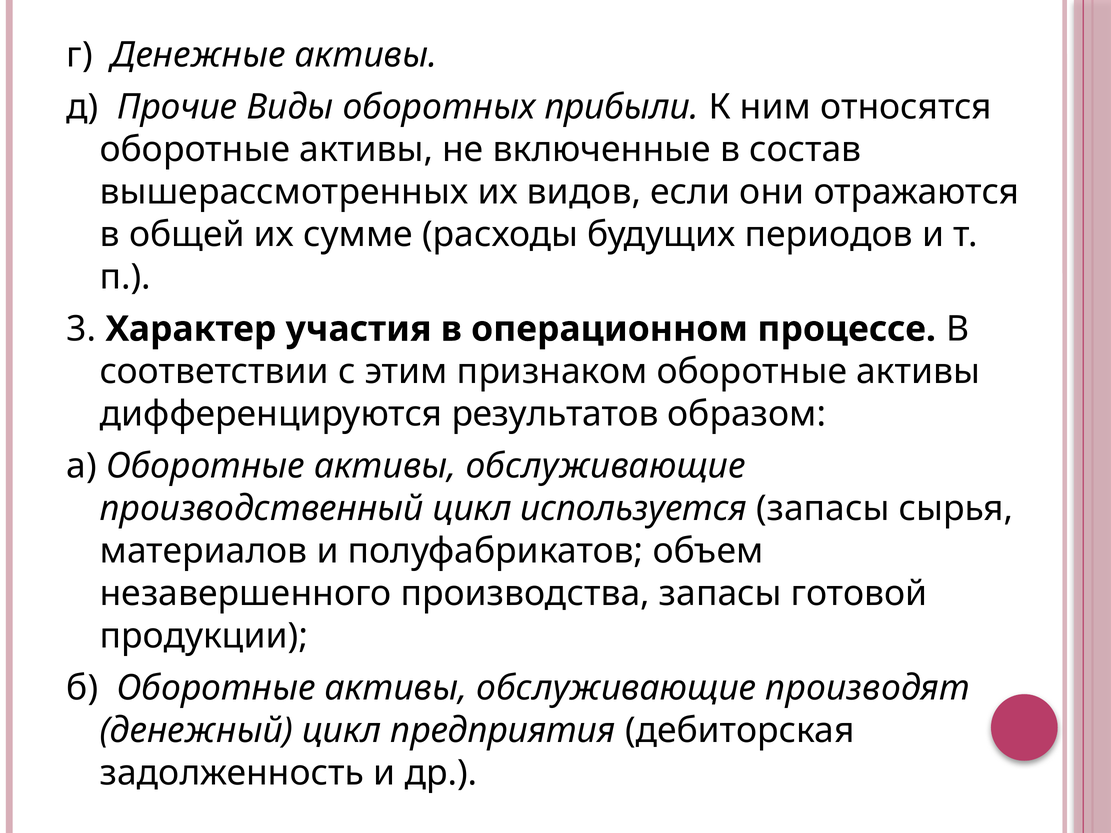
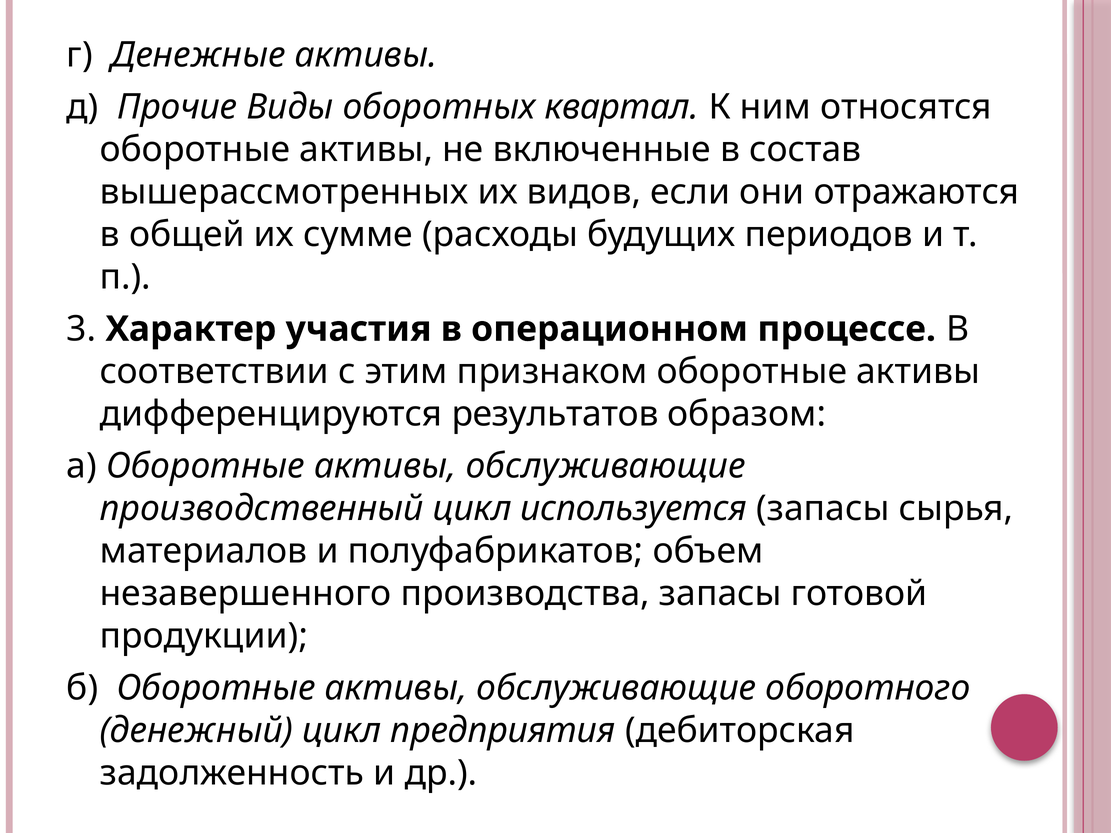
прибыли: прибыли -> квартал (622, 107)
производят: производят -> оборотного (868, 688)
